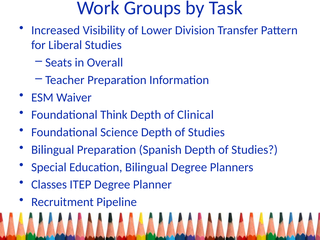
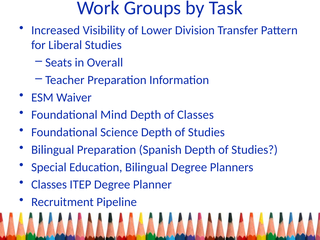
Think: Think -> Mind (114, 115)
of Clinical: Clinical -> Classes (195, 115)
